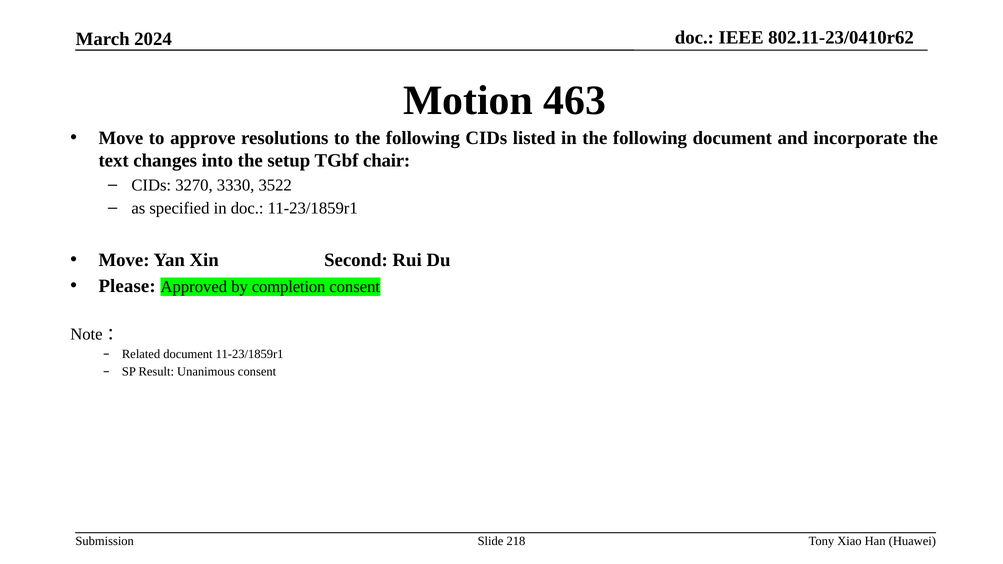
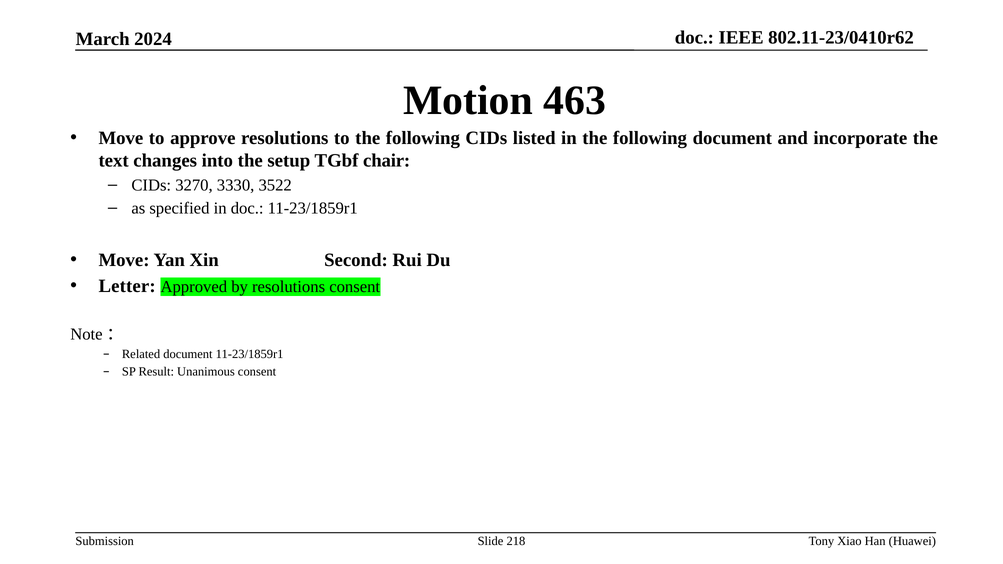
Please: Please -> Letter (127, 286)
by completion: completion -> resolutions (289, 287)
